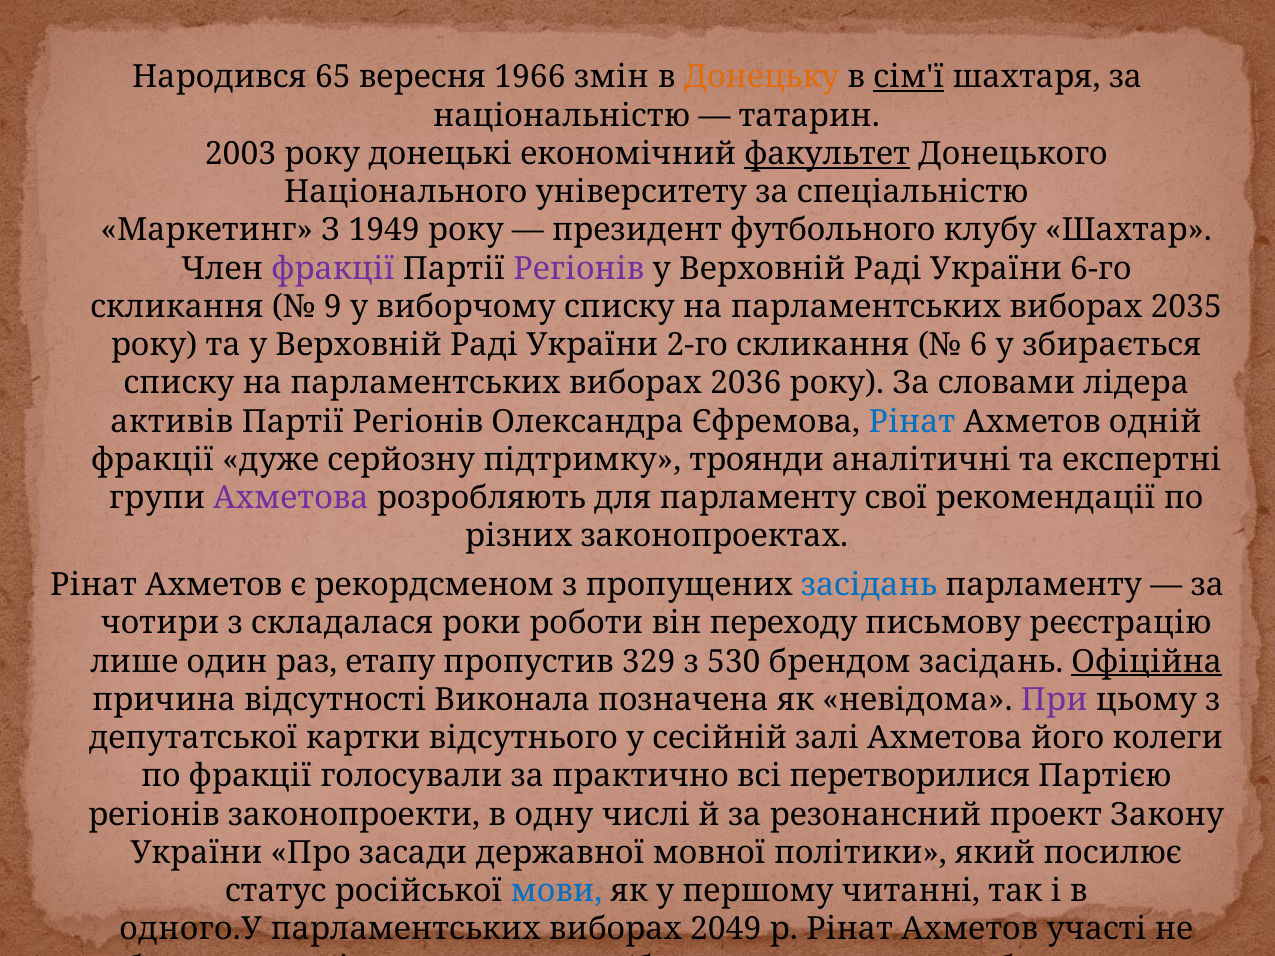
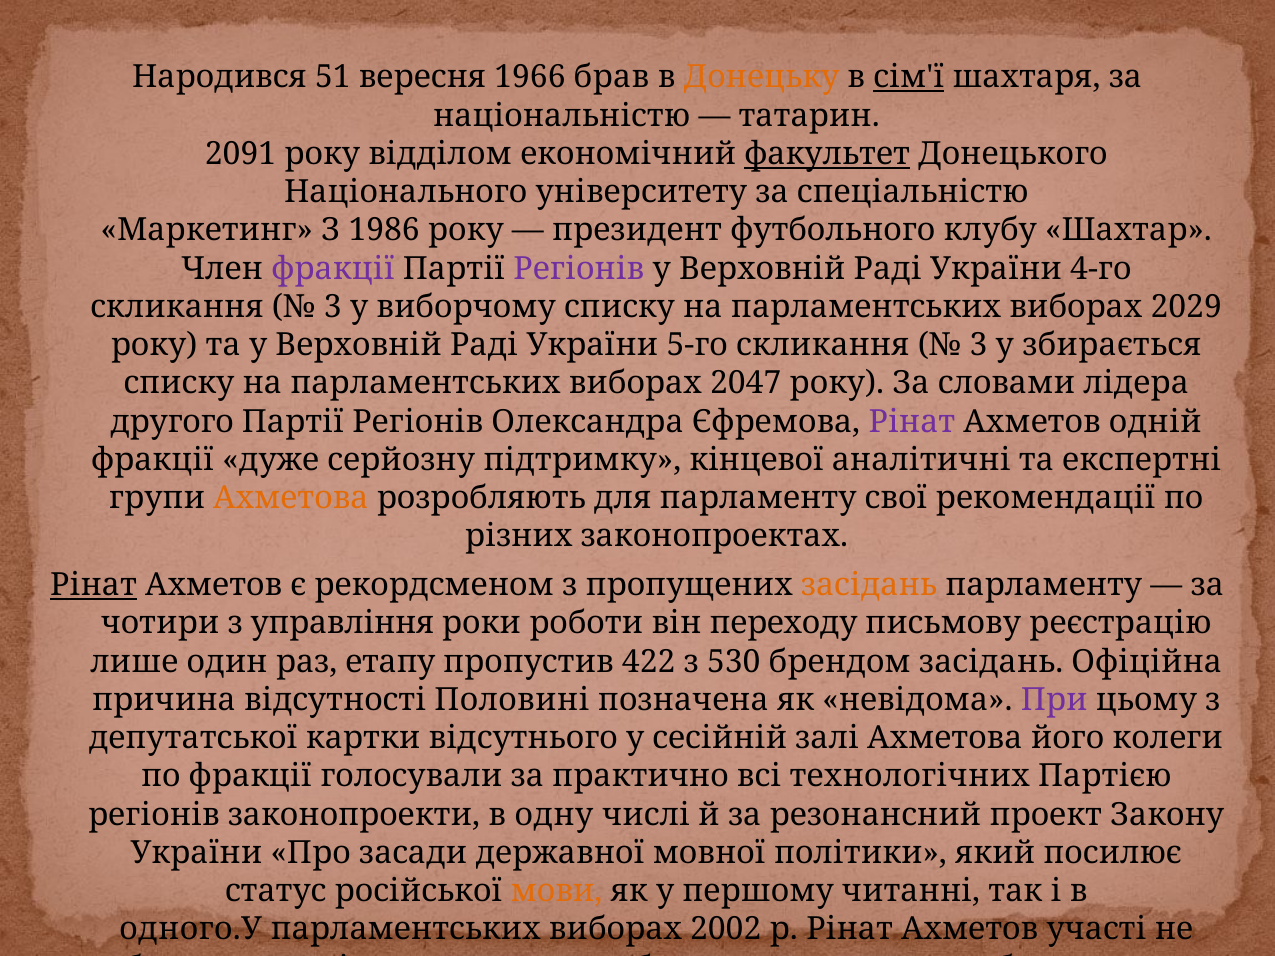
65: 65 -> 51 (333, 77)
1966 змін: змін -> брав (611, 77)
2003: 2003 -> 2091 (241, 154)
донецькі: донецькі -> відділом (440, 154)
1949: 1949 -> 1986 (384, 230)
6-го: 6-го -> 4-го (1101, 269)
9: 9 -> 3 (333, 307)
2035: 2035 -> 2029 (1186, 307)
2-го: 2-го -> 5-го (697, 345)
6: 6 -> 3 (979, 345)
2036: 2036 -> 2047 (746, 383)
активів: активів -> другого (172, 422)
Рінат colour: blue -> purple (912, 422)
троянди: троянди -> кінцевої (757, 460)
Ахметова colour: purple -> orange (291, 498)
Рінат underline: none -> present (94, 585)
засідань colour: blue -> orange (869, 585)
складалася: складалася -> управління (343, 624)
329: 329 -> 422 (649, 662)
Офіційна underline: present -> none (1147, 662)
Виконала: Виконала -> Половині (512, 700)
перетворилися: перетворилися -> технологічних (910, 777)
мови colour: blue -> orange (557, 891)
2049: 2049 -> 2002 (726, 930)
